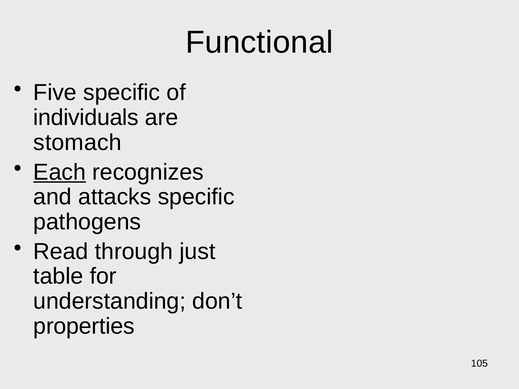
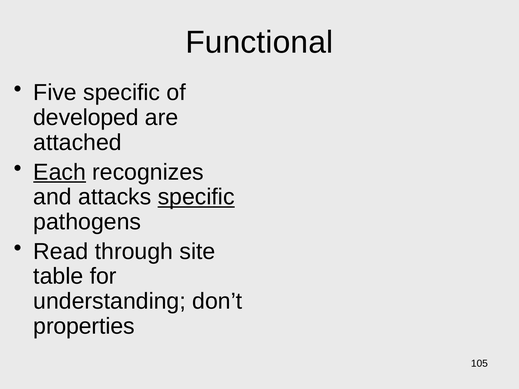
individuals: individuals -> developed (86, 118)
stomach: stomach -> attached (78, 143)
specific underline: none -> present (196, 197)
just: just -> site (197, 252)
